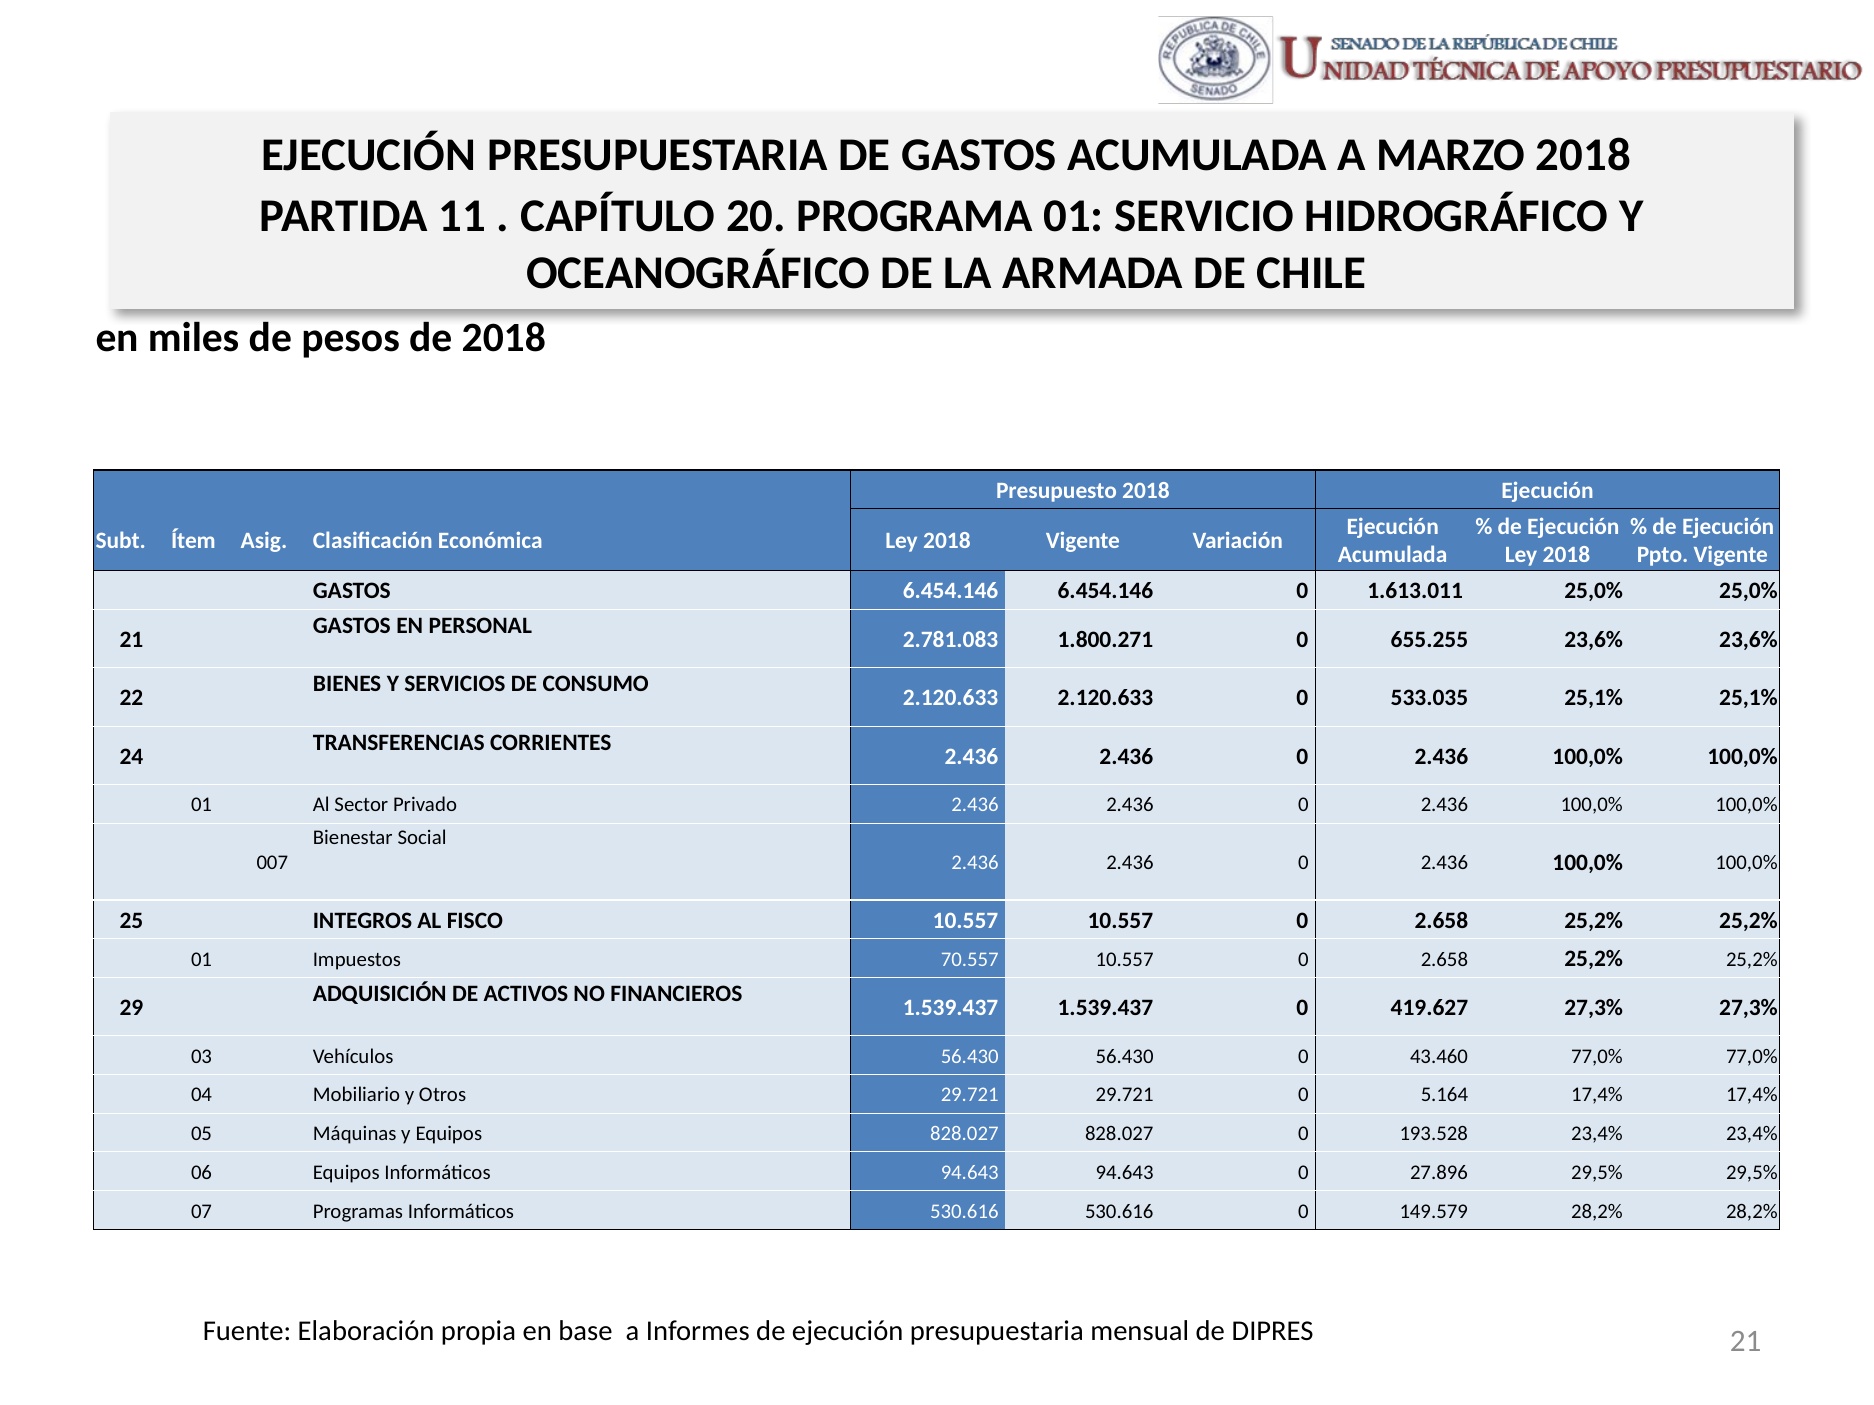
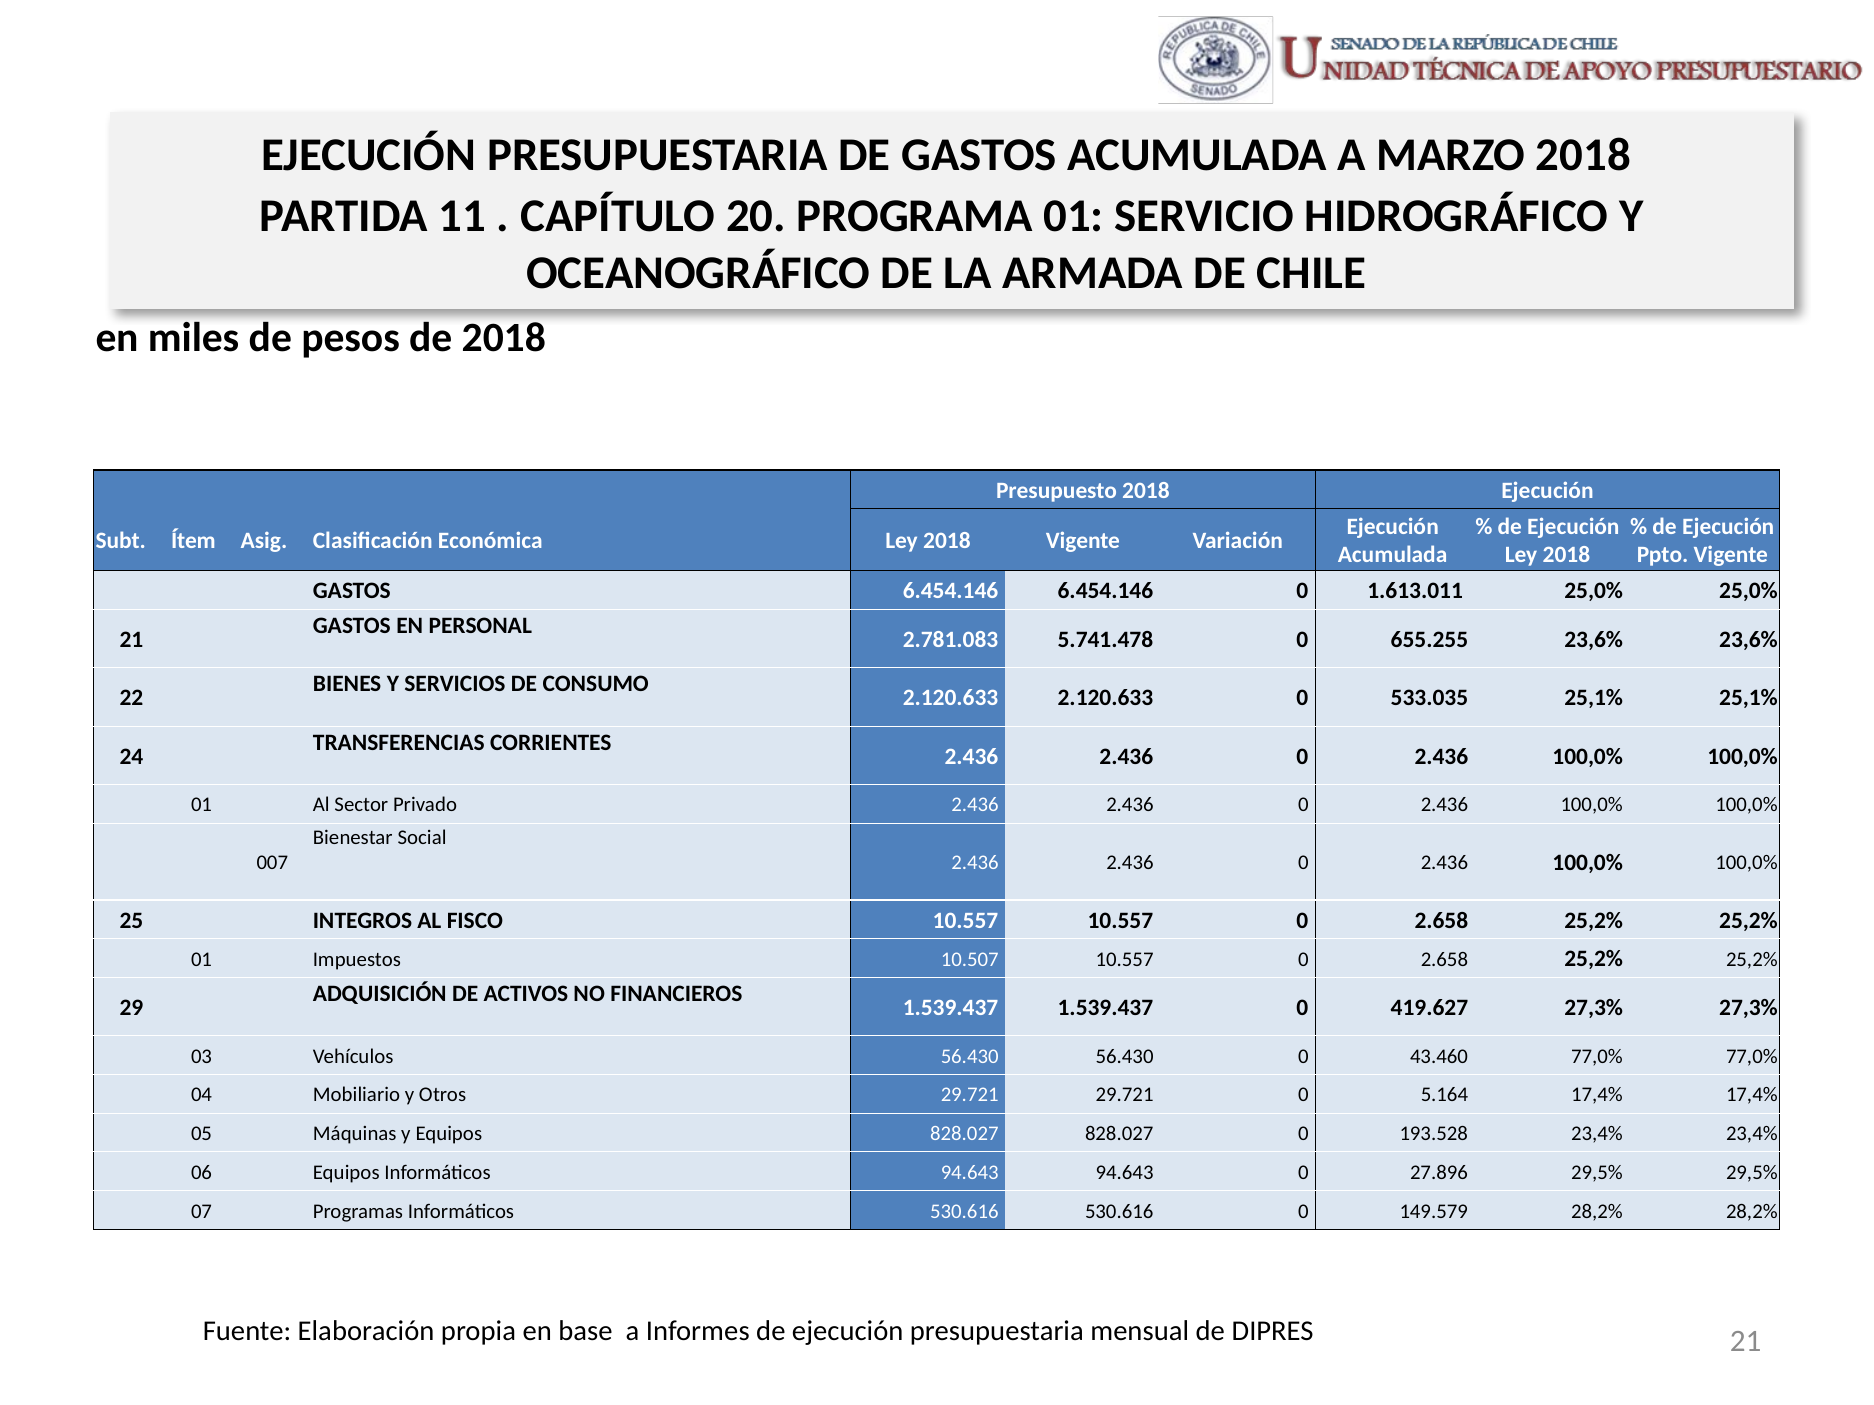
1.800.271: 1.800.271 -> 5.741.478 (1105, 640)
70.557: 70.557 -> 10.507 (970, 960)
